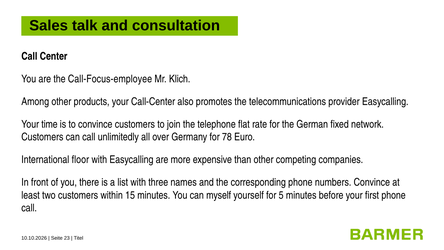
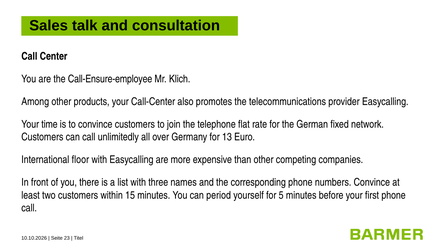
Call-Focus-employee: Call-Focus-employee -> Call-Ensure-employee (110, 79)
78: 78 -> 13 (227, 137)
myself: myself -> period (219, 195)
